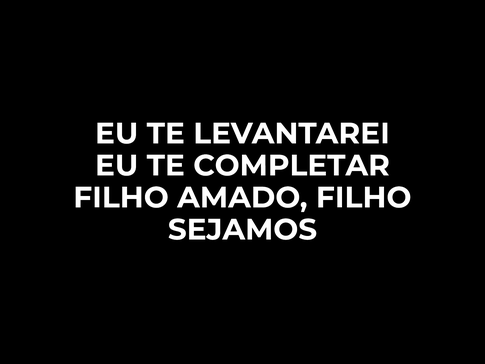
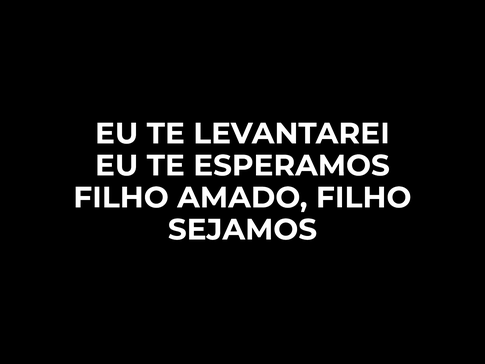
COMPLETAR: COMPLETAR -> ESPERAMOS (292, 166)
